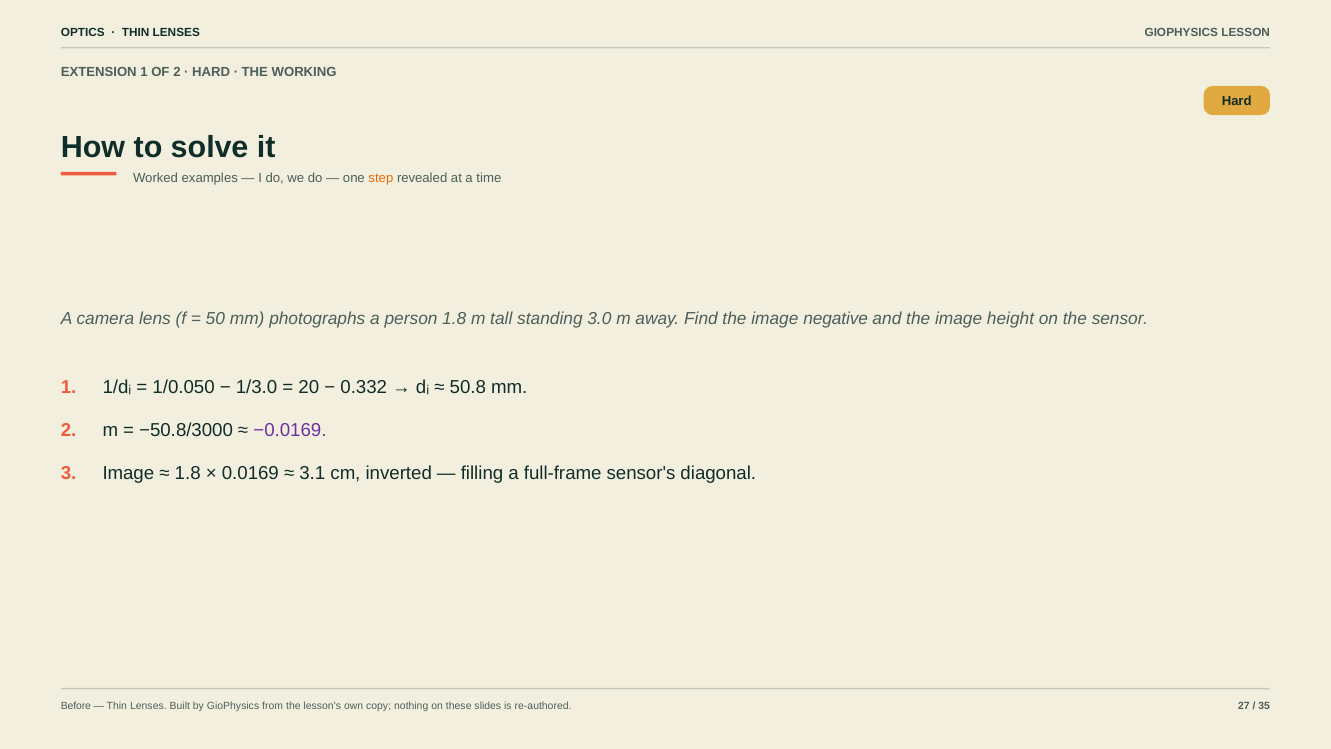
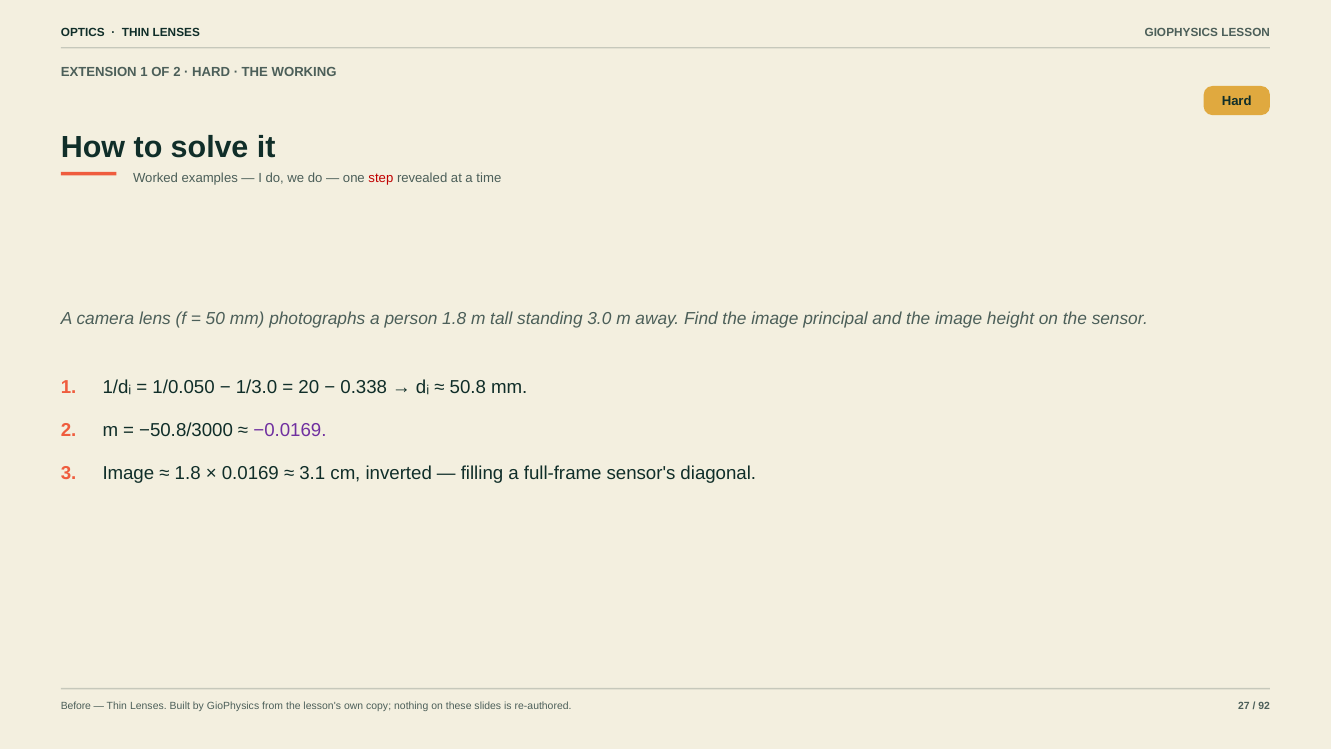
step colour: orange -> red (381, 178)
negative: negative -> principal (836, 319)
0.332: 0.332 -> 0.338 (364, 387)
35: 35 -> 92 (1264, 706)
